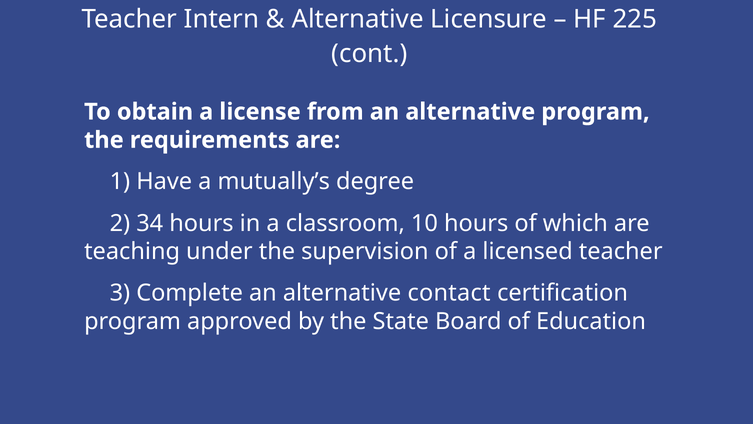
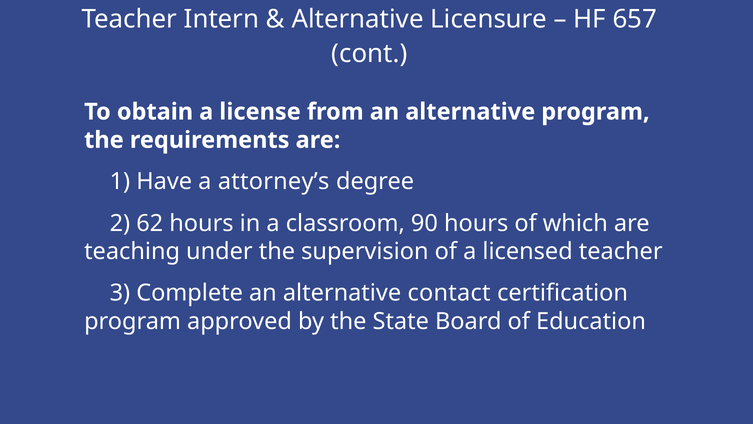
225: 225 -> 657 (635, 19)
mutually’s: mutually’s -> attorney’s (274, 182)
34: 34 -> 62 (150, 223)
10: 10 -> 90 (424, 223)
